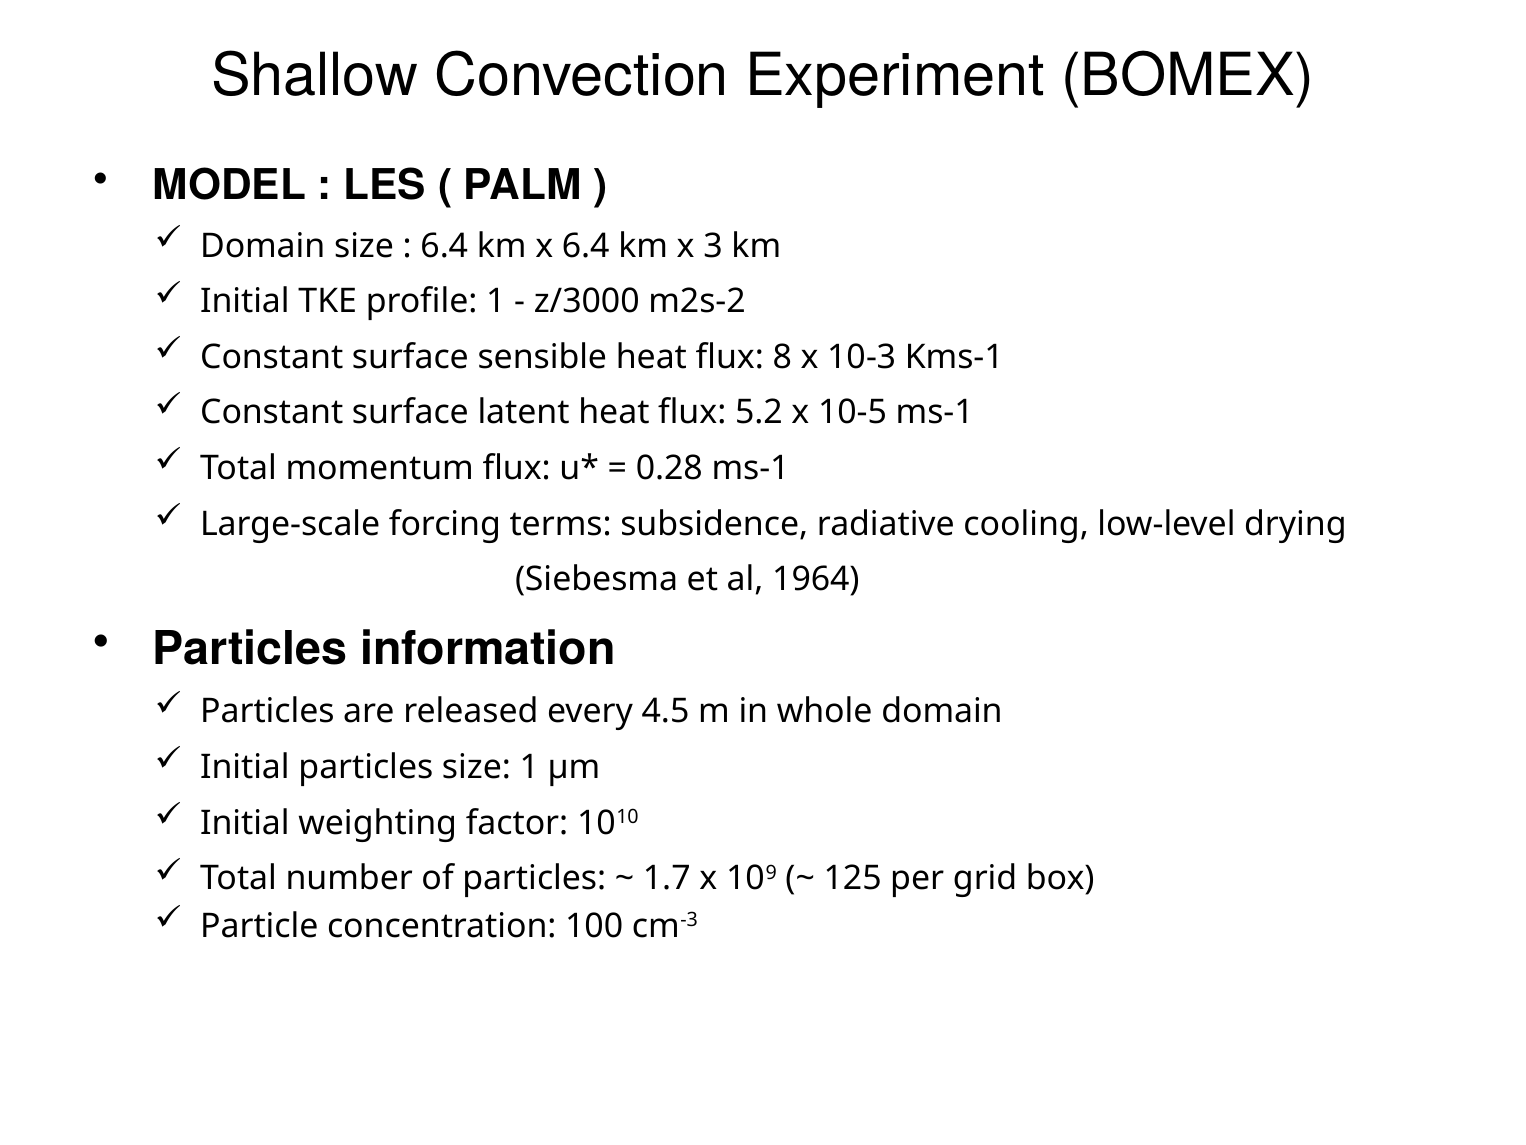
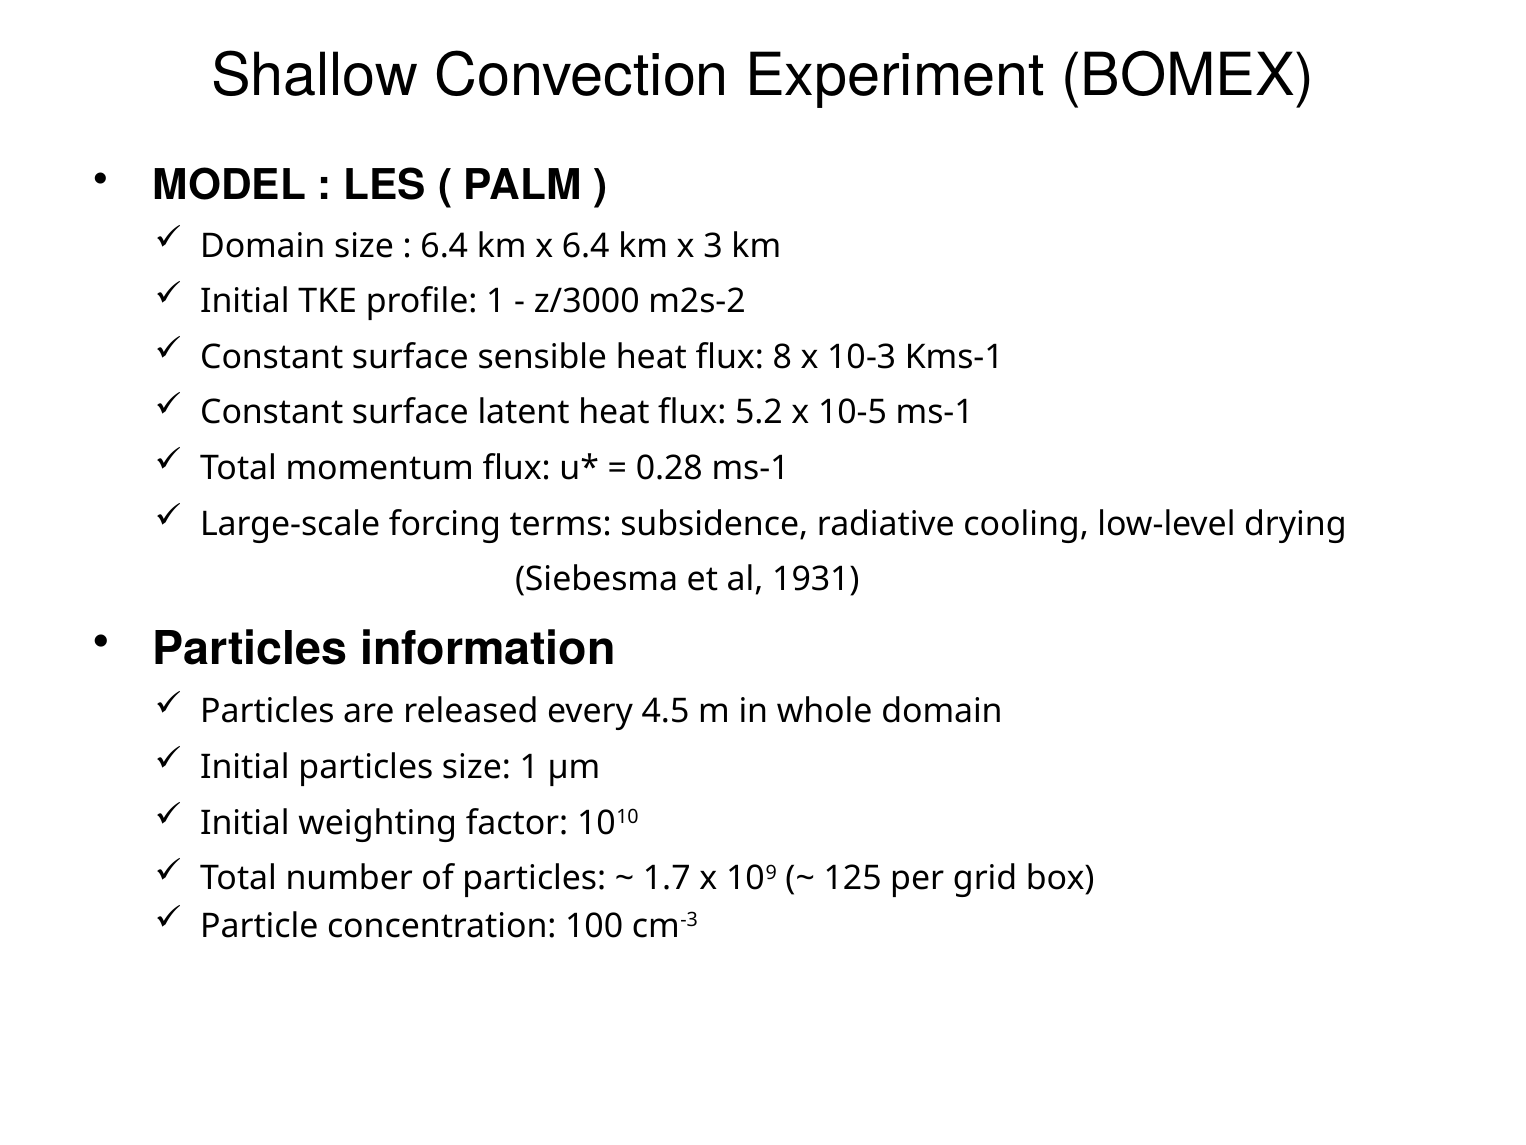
1964: 1964 -> 1931 (816, 579)
